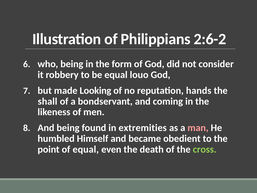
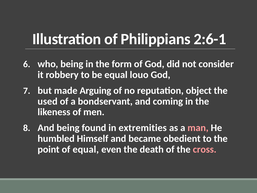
2:6-2: 2:6-2 -> 2:6-1 (210, 39)
Looking: Looking -> Arguing (95, 90)
hands: hands -> object (199, 90)
shall: shall -> used (48, 101)
cross colour: light green -> pink (205, 149)
